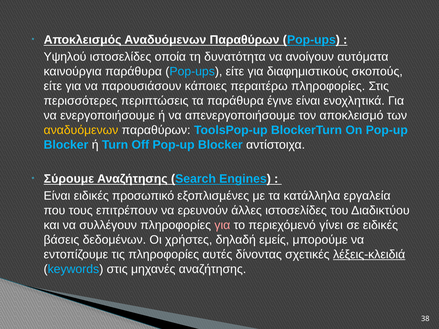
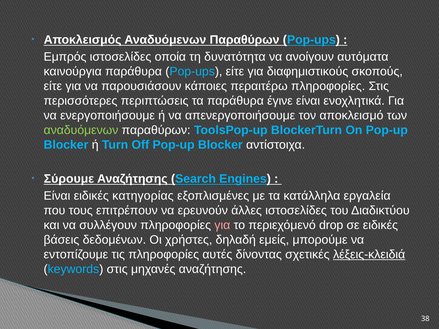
Υψηλού: Υψηλού -> Εμπρός (65, 57)
αναδυόμενων colour: yellow -> light green (81, 130)
προσωπικό: προσωπικό -> κατηγορίας (143, 196)
γίνει: γίνει -> drop (331, 225)
